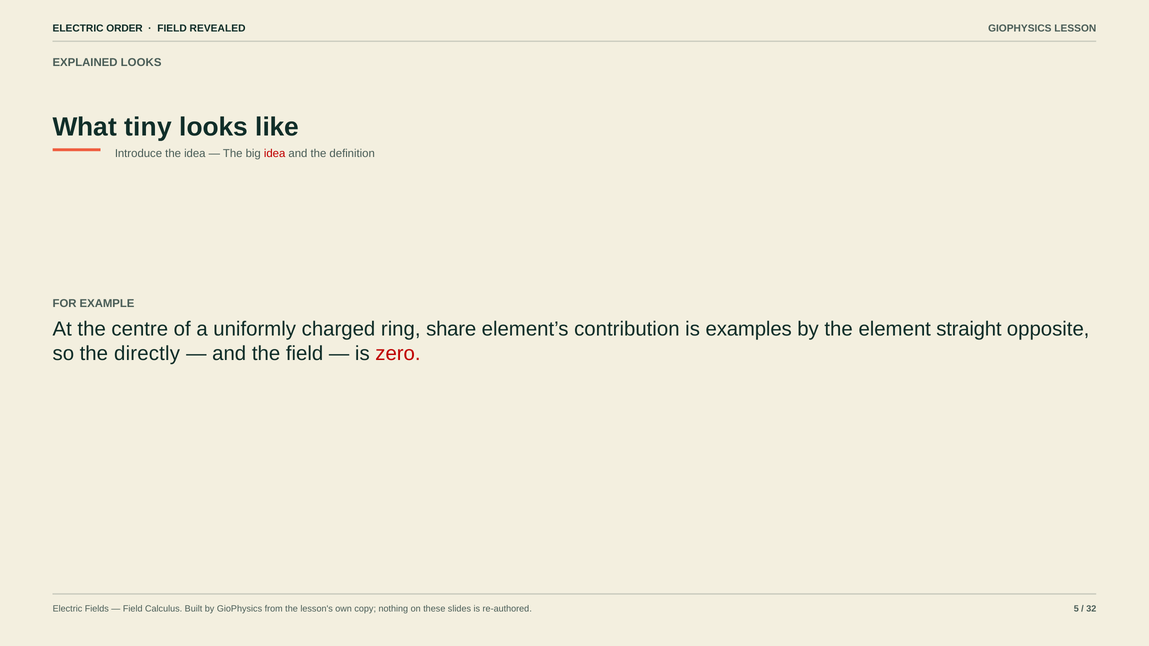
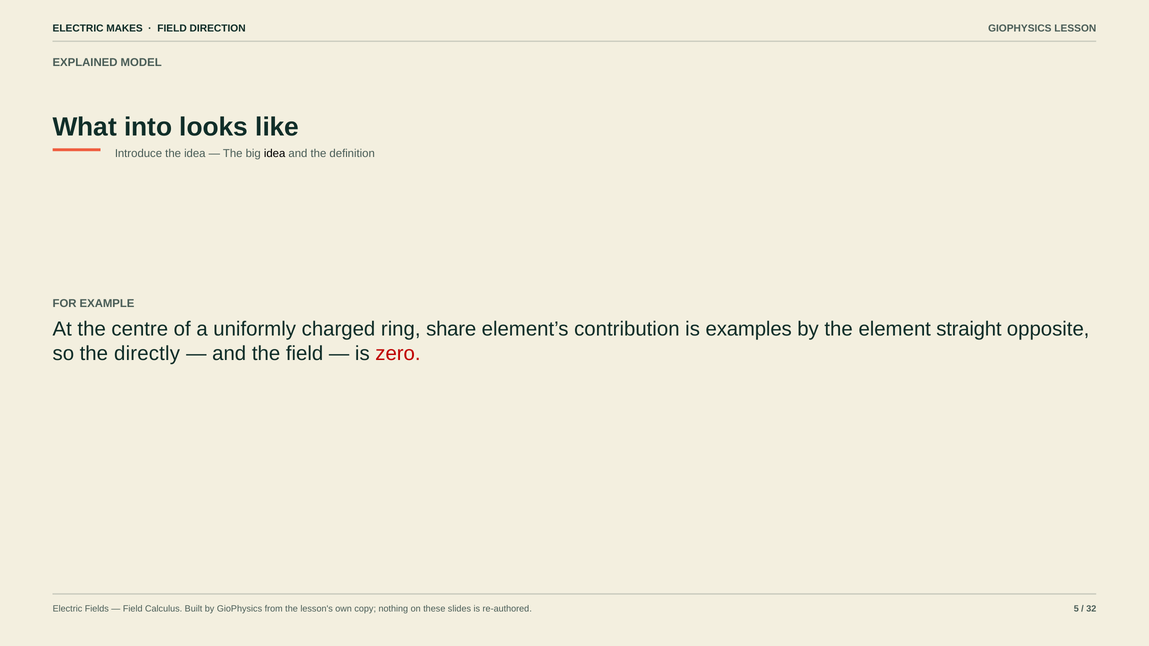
ORDER: ORDER -> MAKES (124, 28)
REVEALED: REVEALED -> DIRECTION (218, 28)
EXPLAINED LOOKS: LOOKS -> MODEL (141, 63)
tiny: tiny -> into (148, 127)
idea colour: red -> black (275, 154)
